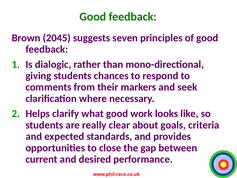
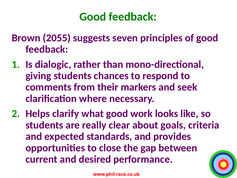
2045: 2045 -> 2055 (57, 38)
